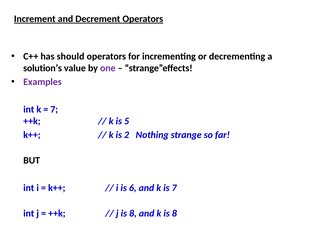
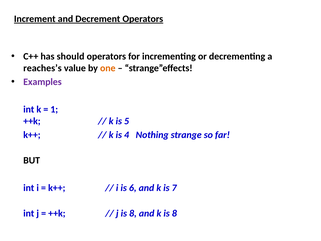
solution’s: solution’s -> reaches’s (42, 68)
one colour: purple -> orange (108, 68)
7: 7 -> 1 (54, 109)
2: 2 -> 4 (127, 135)
